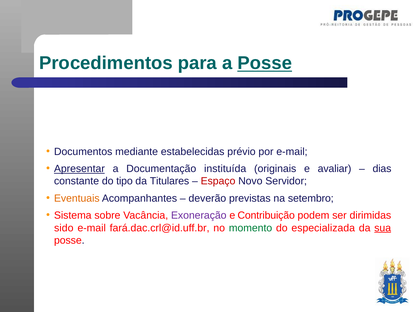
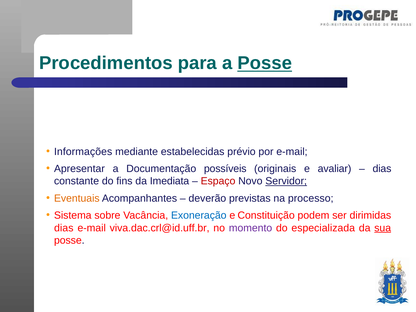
Documentos: Documentos -> Informações (83, 152)
Apresentar underline: present -> none (79, 169)
instituída: instituída -> possíveis (225, 169)
tipo: tipo -> fins (124, 181)
Titulares: Titulares -> Imediata (170, 181)
Servidor underline: none -> present (286, 181)
setembro: setembro -> processo (311, 198)
Exoneração colour: purple -> blue (199, 215)
Contribuição: Contribuição -> Constituição (266, 215)
sido: sido -> dias (64, 228)
fará.dac.crl@id.uff.br: fará.dac.crl@id.uff.br -> viva.dac.crl@id.uff.br (160, 228)
momento colour: green -> purple (251, 228)
